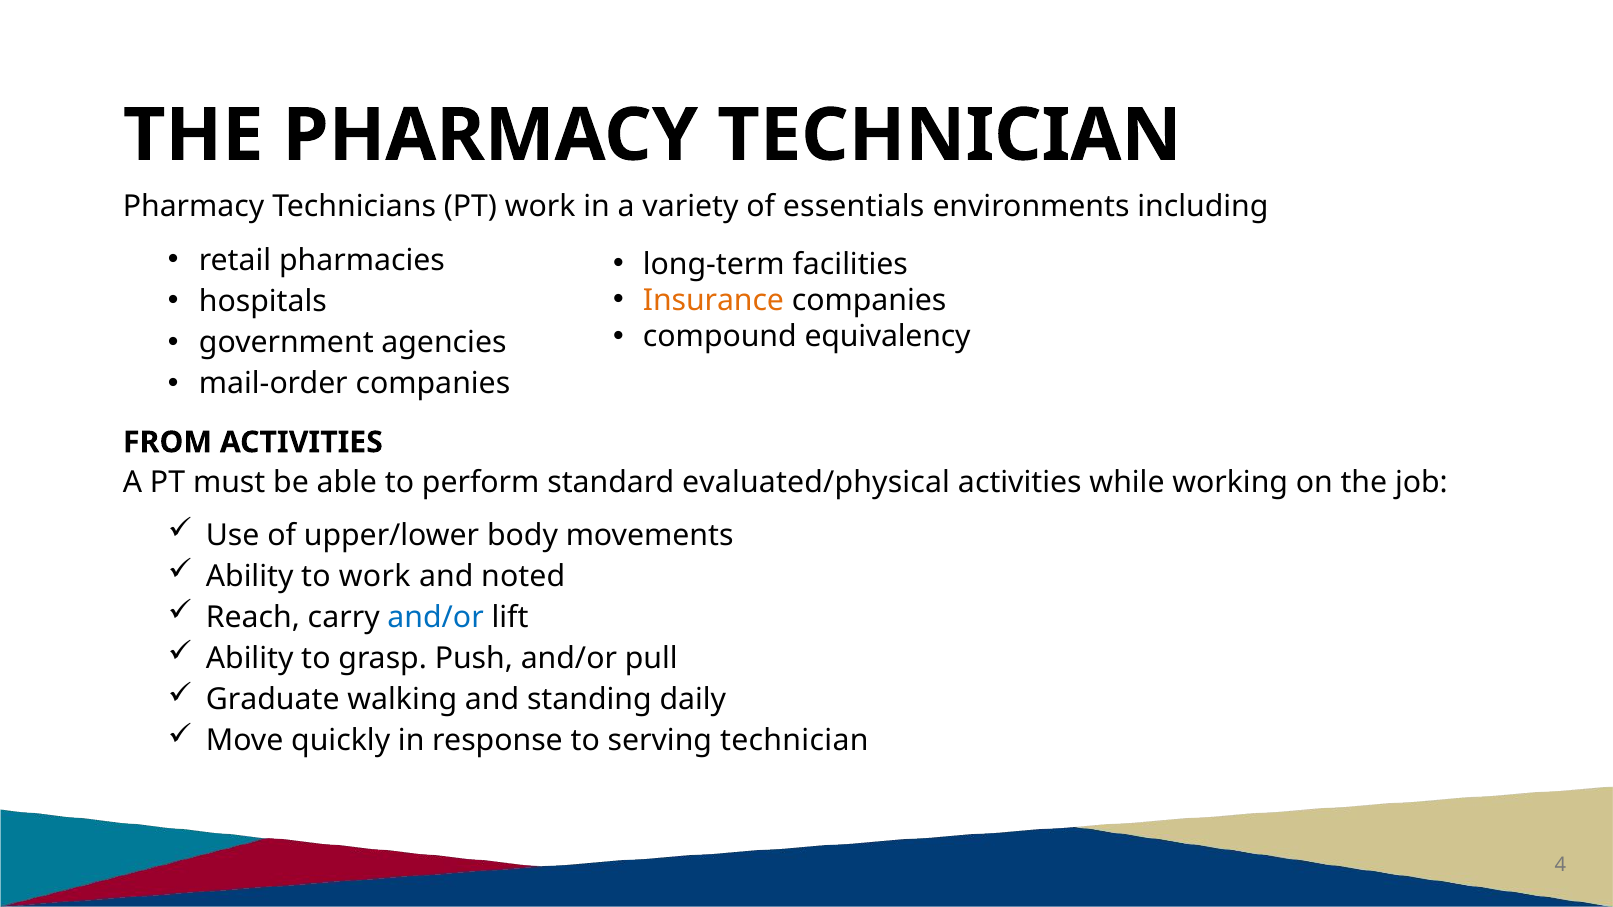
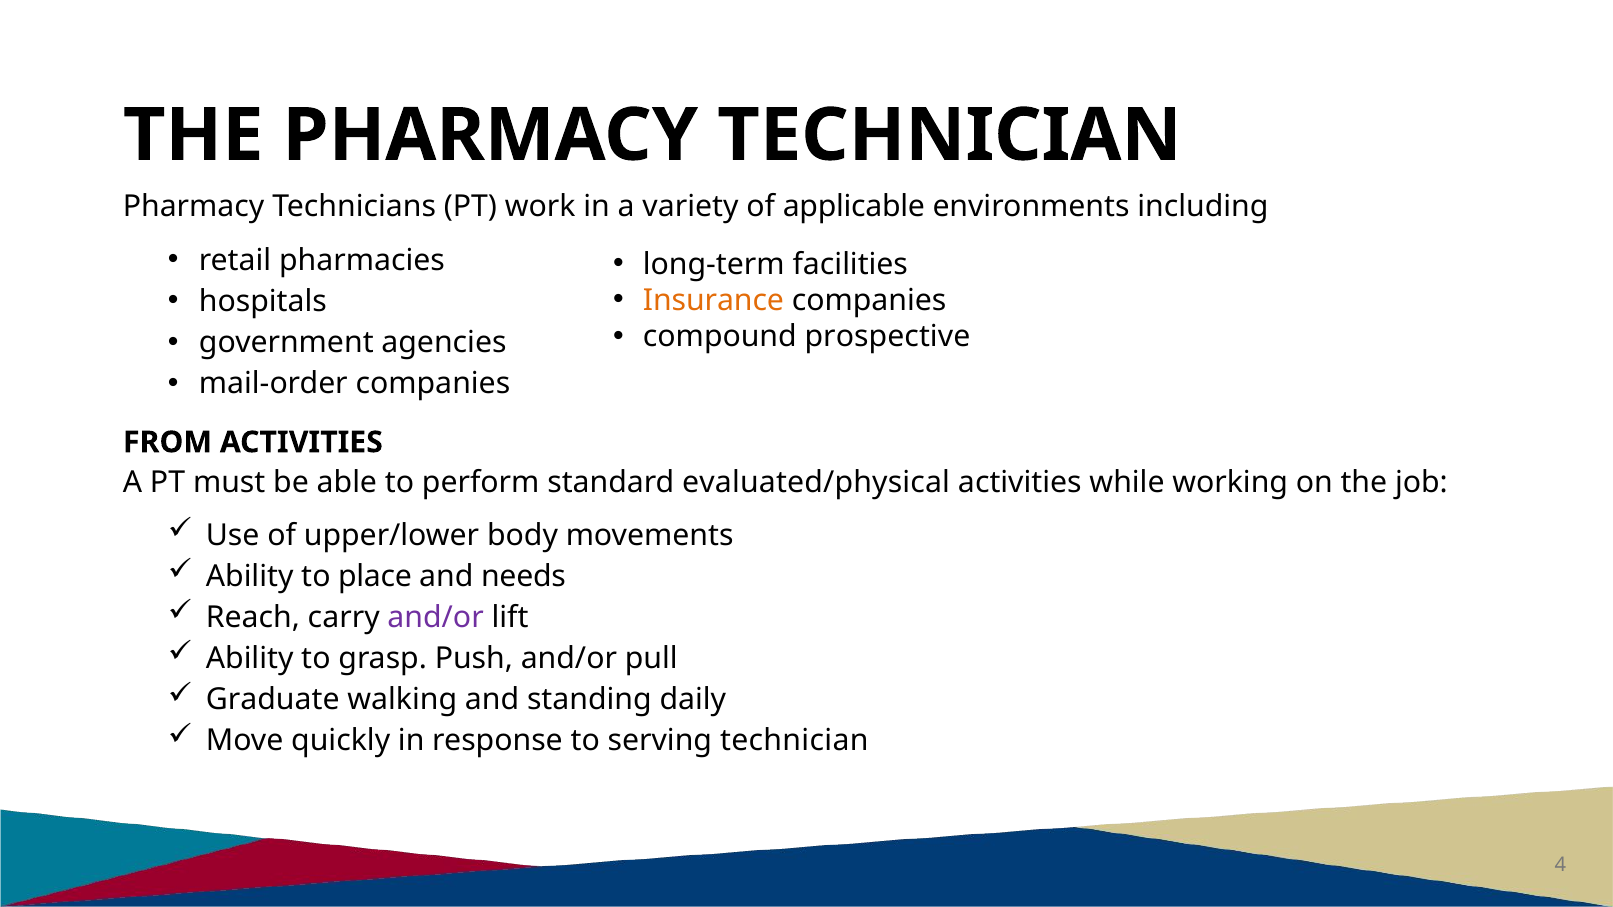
essentials: essentials -> applicable (854, 207)
equivalency: equivalency -> prospective (887, 337)
to work: work -> place (375, 577)
noted: noted -> needs (523, 577)
and/or colour: blue -> purple (436, 618)
